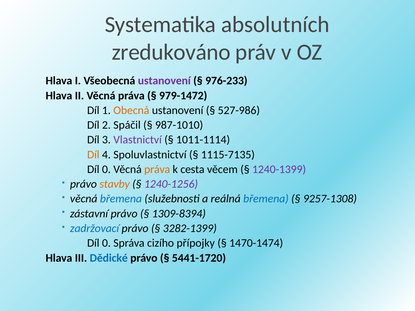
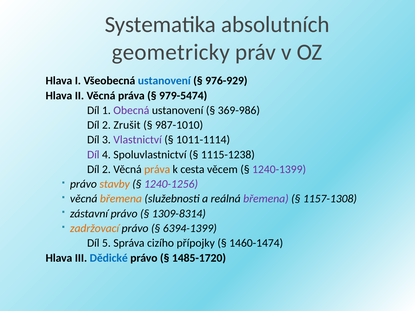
zredukováno: zredukováno -> geometricky (171, 52)
ustanovení colour: purple -> blue (164, 81)
976-233: 976-233 -> 976-929 (226, 81)
979-1472: 979-1472 -> 979-5474 (183, 96)
Obecná colour: orange -> purple (131, 110)
527-986: 527-986 -> 369-986 (239, 110)
Spáčil: Spáčil -> Zrušit (127, 125)
Díl colour: orange -> purple (93, 155)
1115-7135: 1115-7135 -> 1115-1238 (228, 155)
0: 0 -> 2 (106, 169)
břemena colour: blue -> orange (121, 199)
břemena colour: blue -> purple (266, 199)
9257-1308: 9257-1308 -> 1157-1308 (330, 199)
1309-8394: 1309-8394 -> 1309-8314 (179, 214)
zadržovací colour: blue -> orange (95, 229)
3282-1399: 3282-1399 -> 6394-1399 (190, 229)
0: 0 -> 5 (106, 243)
1470-1474: 1470-1474 -> 1460-1474 (256, 243)
5441-1720: 5441-1720 -> 1485-1720 (199, 258)
